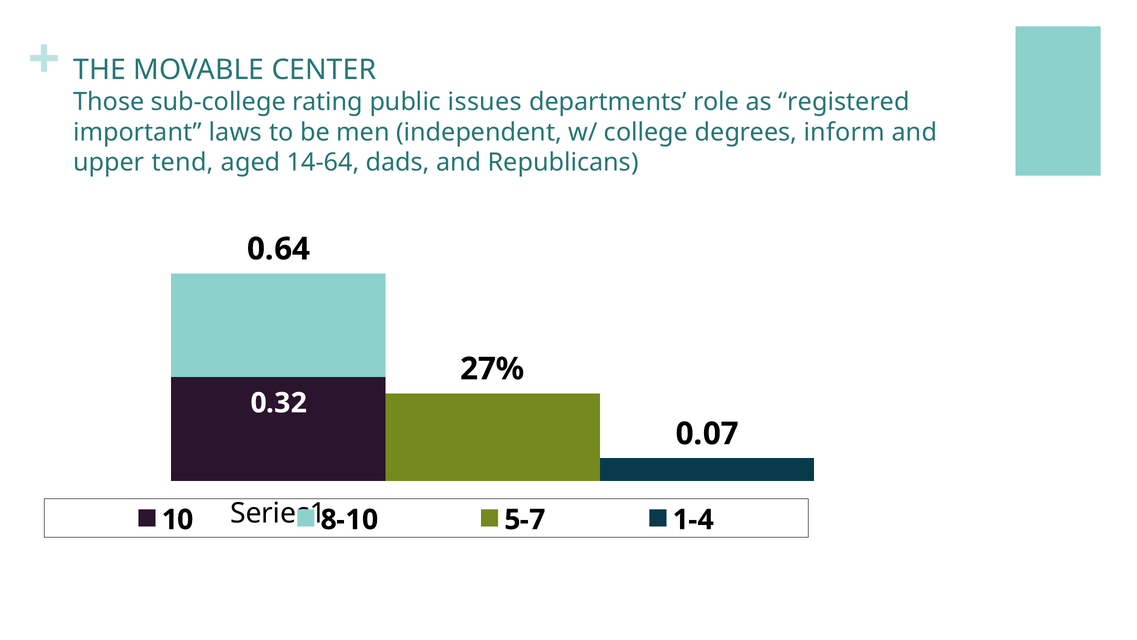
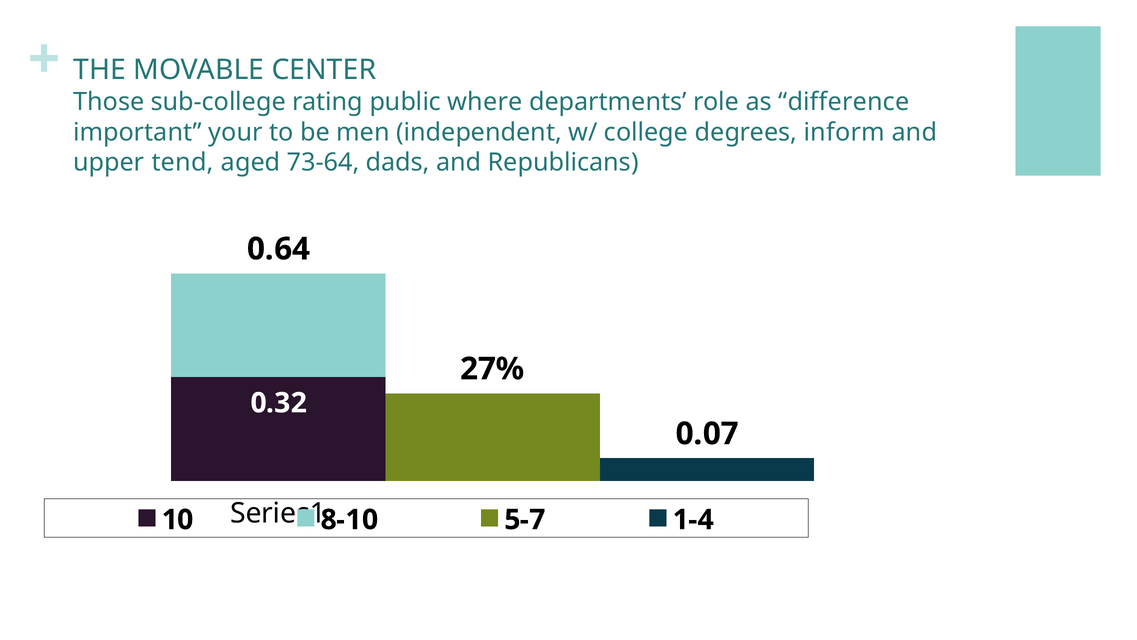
issues: issues -> where (485, 102)
registered: registered -> difference (844, 102)
laws: laws -> your (235, 132)
14-64: 14-64 -> 73-64 (323, 162)
